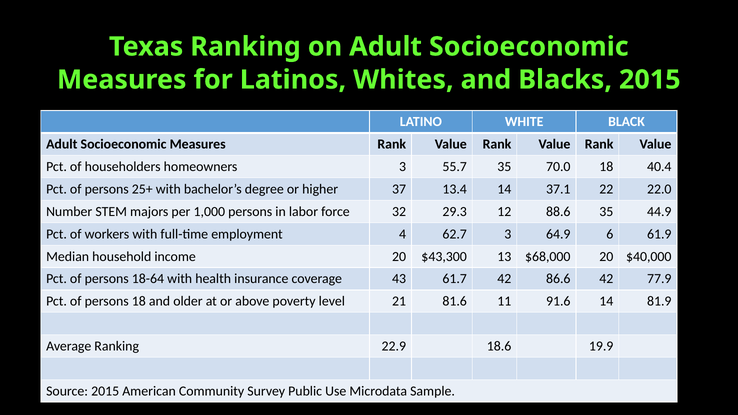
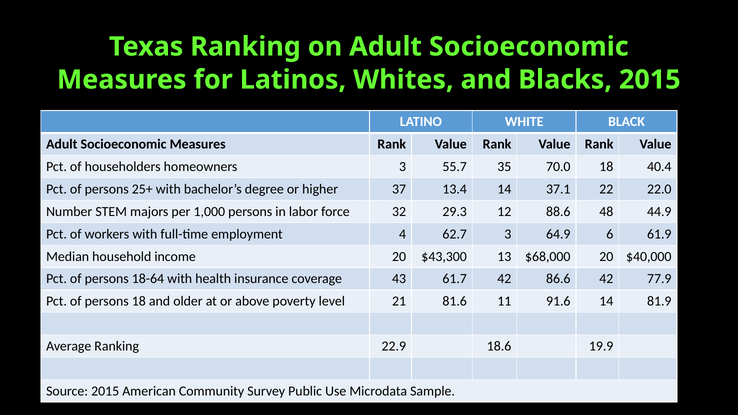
88.6 35: 35 -> 48 (606, 212)
